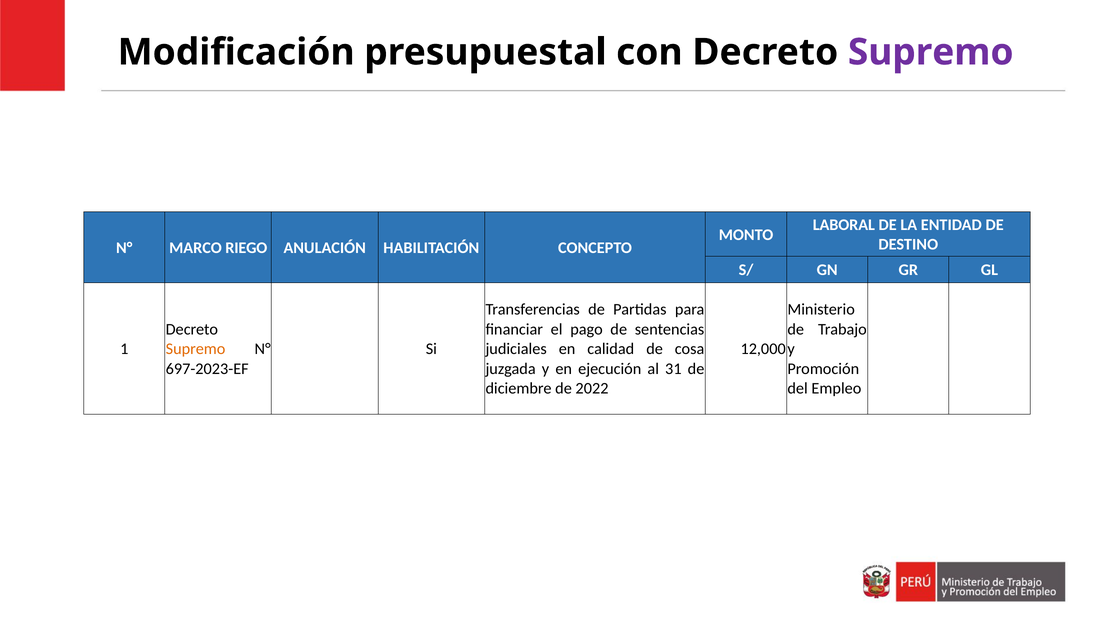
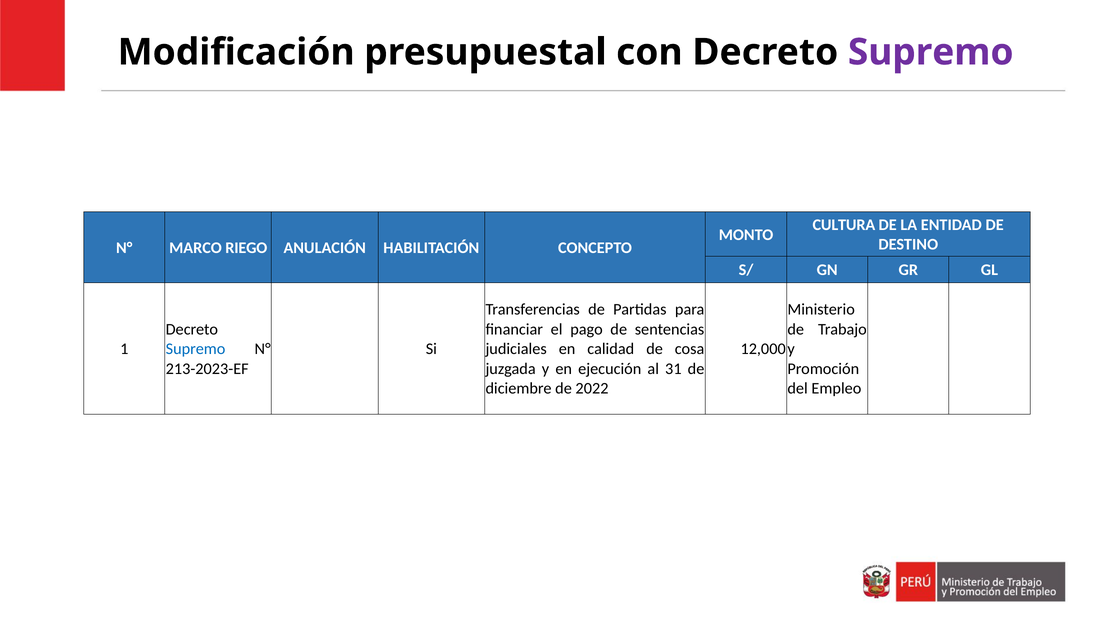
LABORAL: LABORAL -> CULTURA (844, 225)
Supremo colour: orange -> blue (196, 349)
697-2023-EF: 697-2023-EF -> 213-2023-EF (207, 369)
